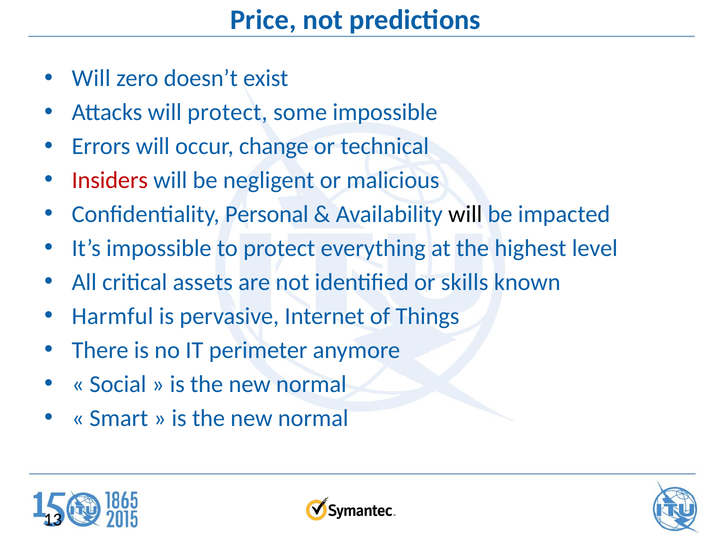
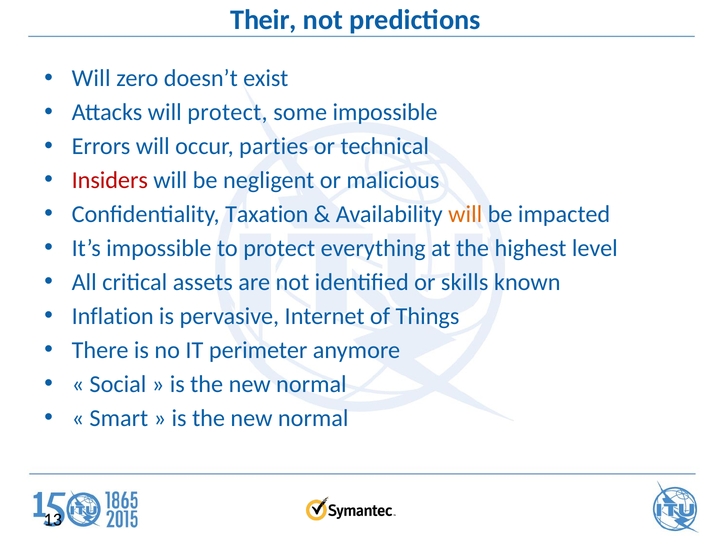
Price: Price -> Their (263, 20)
change: change -> parties (274, 146)
Personal: Personal -> Taxation (267, 214)
will colour: black -> orange (465, 214)
Harmful: Harmful -> Inflation (113, 316)
